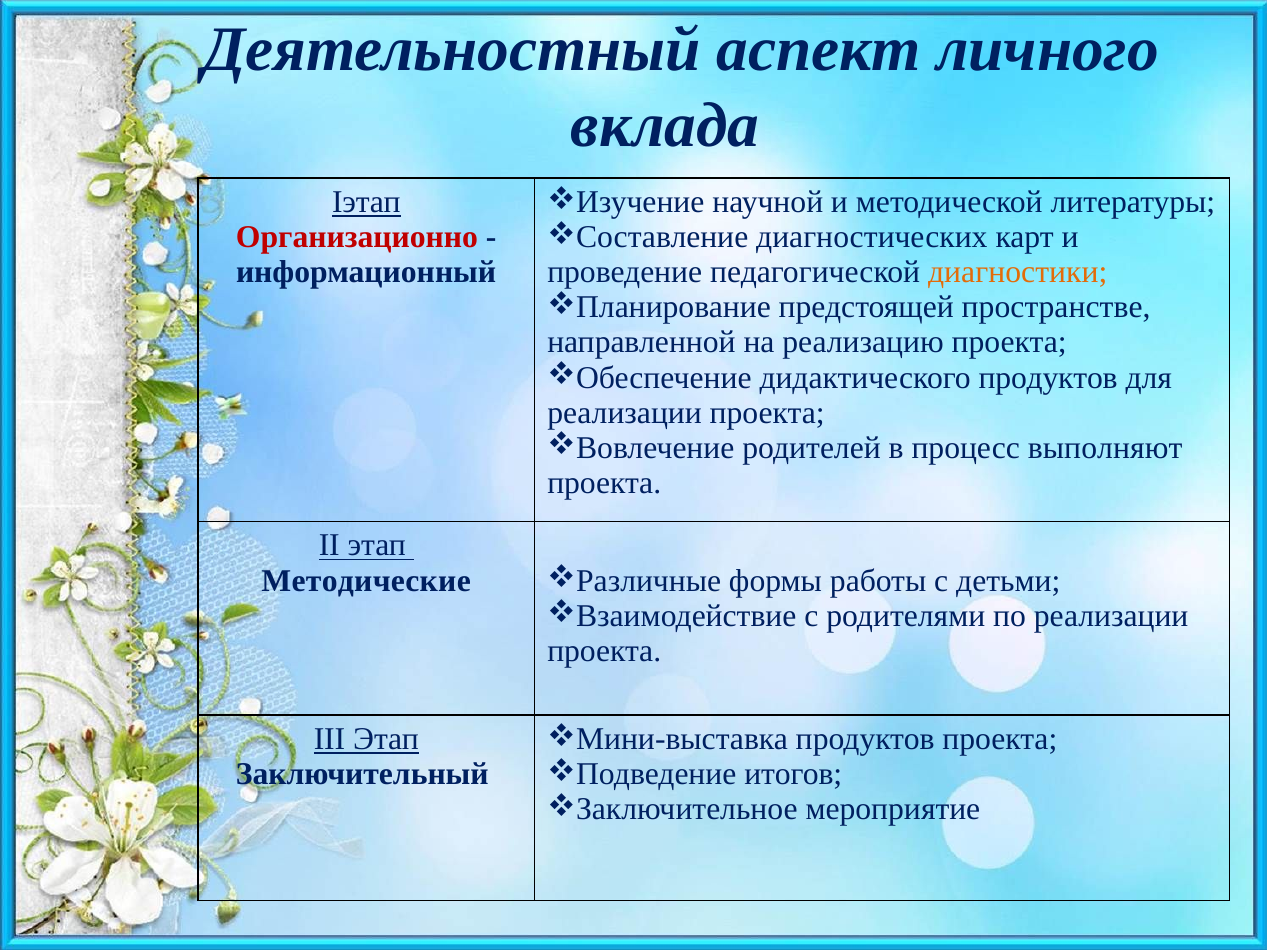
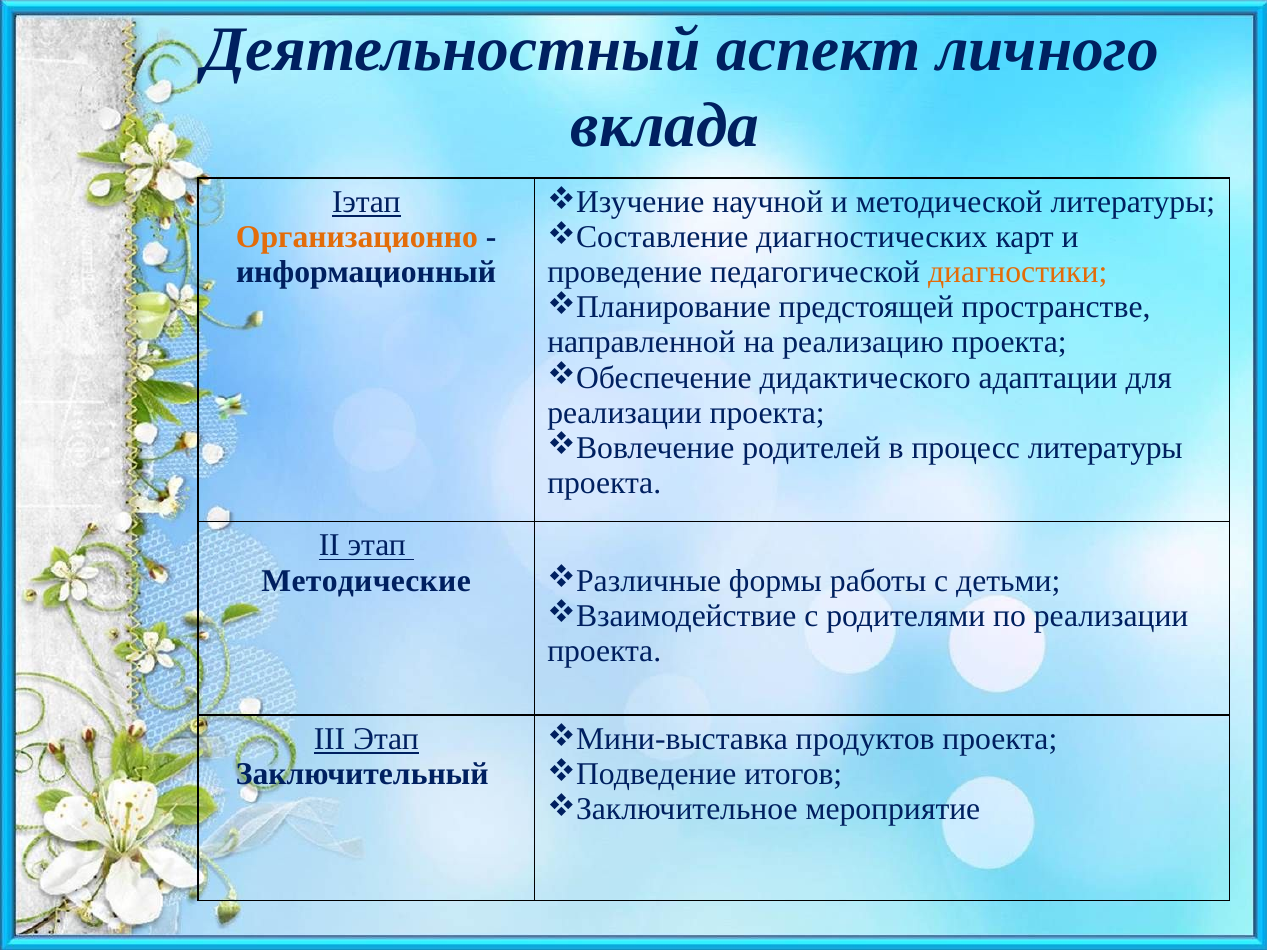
Организационно colour: red -> orange (357, 237)
дидактического продуктов: продуктов -> адаптации (1048, 378)
процесс выполняют: выполняют -> литературы (1105, 448)
